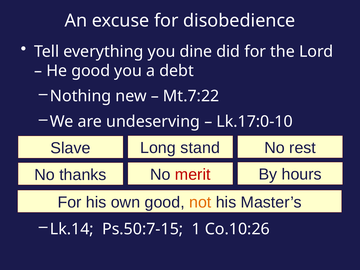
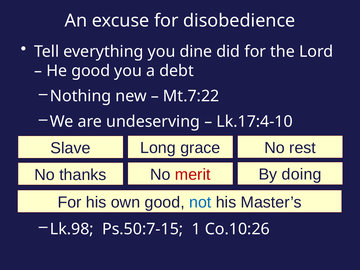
Lk.17:0-10: Lk.17:0-10 -> Lk.17:4-10 (255, 122)
stand: stand -> grace (200, 148)
hours: hours -> doing (302, 174)
not colour: orange -> blue (200, 202)
Lk.14: Lk.14 -> Lk.98 (72, 229)
